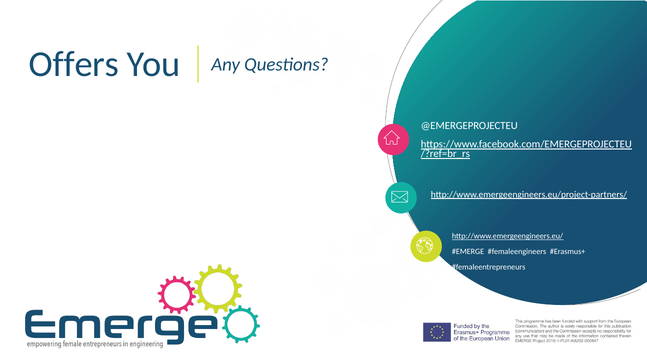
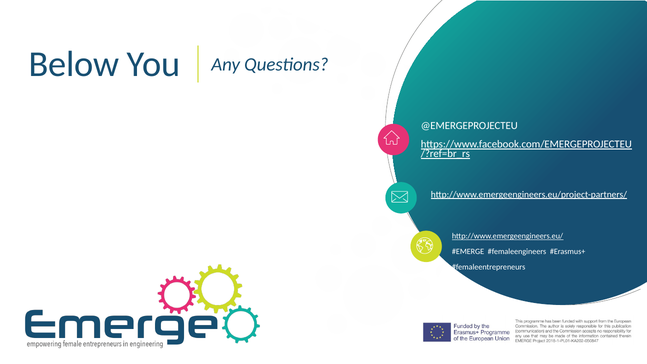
Offers: Offers -> Below (74, 64)
